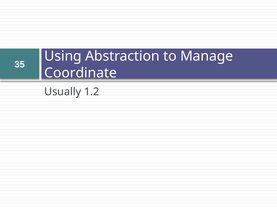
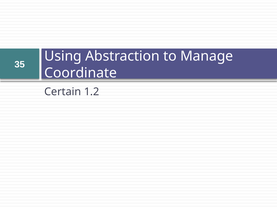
Usually: Usually -> Certain (63, 92)
